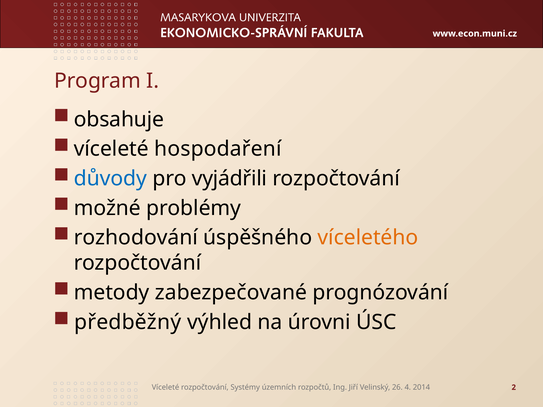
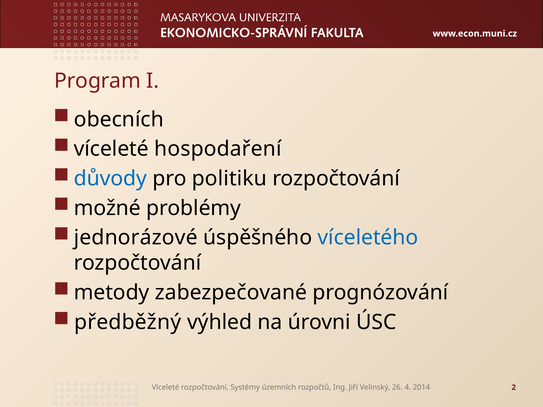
obsahuje: obsahuje -> obecních (119, 119)
vyjádřili: vyjádřili -> politiku (229, 179)
rozhodování: rozhodování -> jednorázové (136, 238)
víceletého colour: orange -> blue (368, 238)
